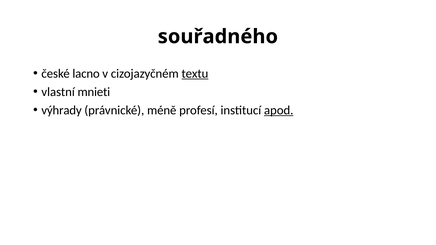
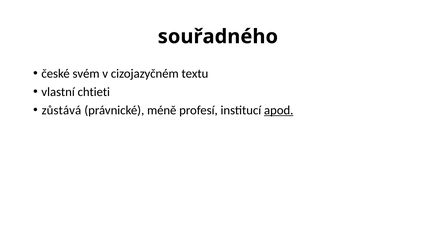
lacno: lacno -> svém (86, 74)
textu underline: present -> none (195, 74)
mnieti: mnieti -> chtieti (94, 92)
výhrady: výhrady -> zůstává (61, 110)
